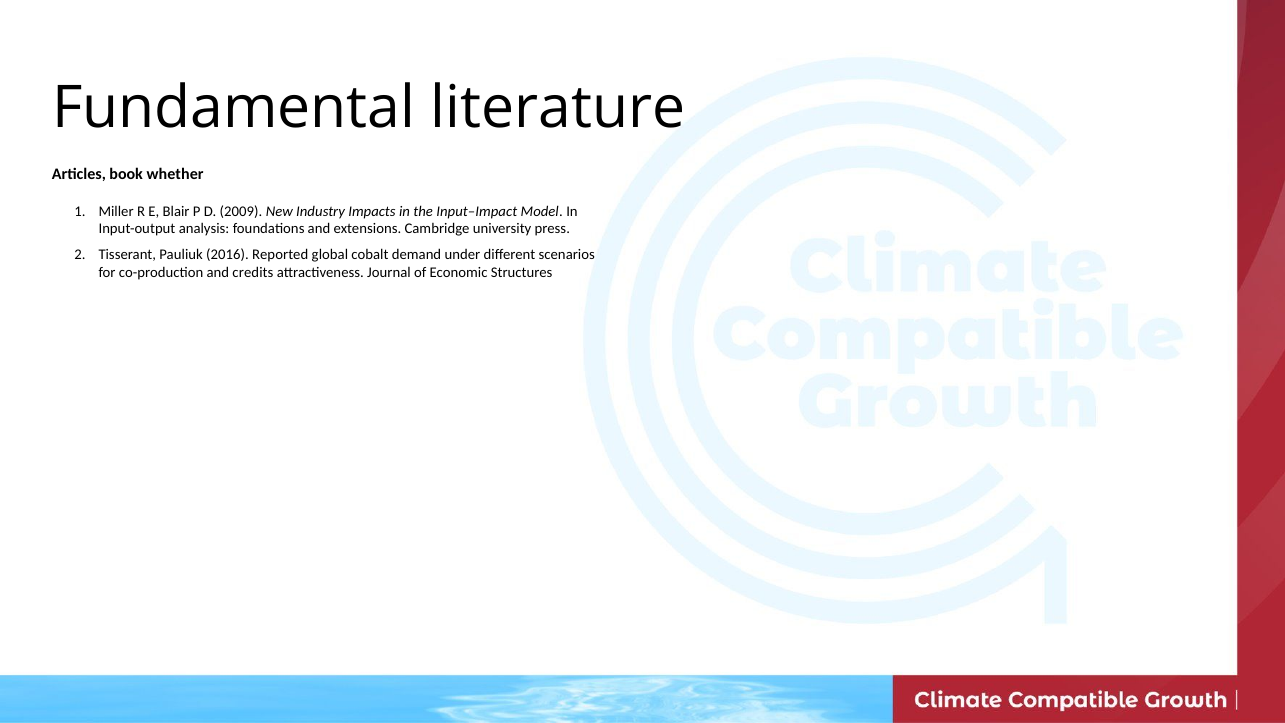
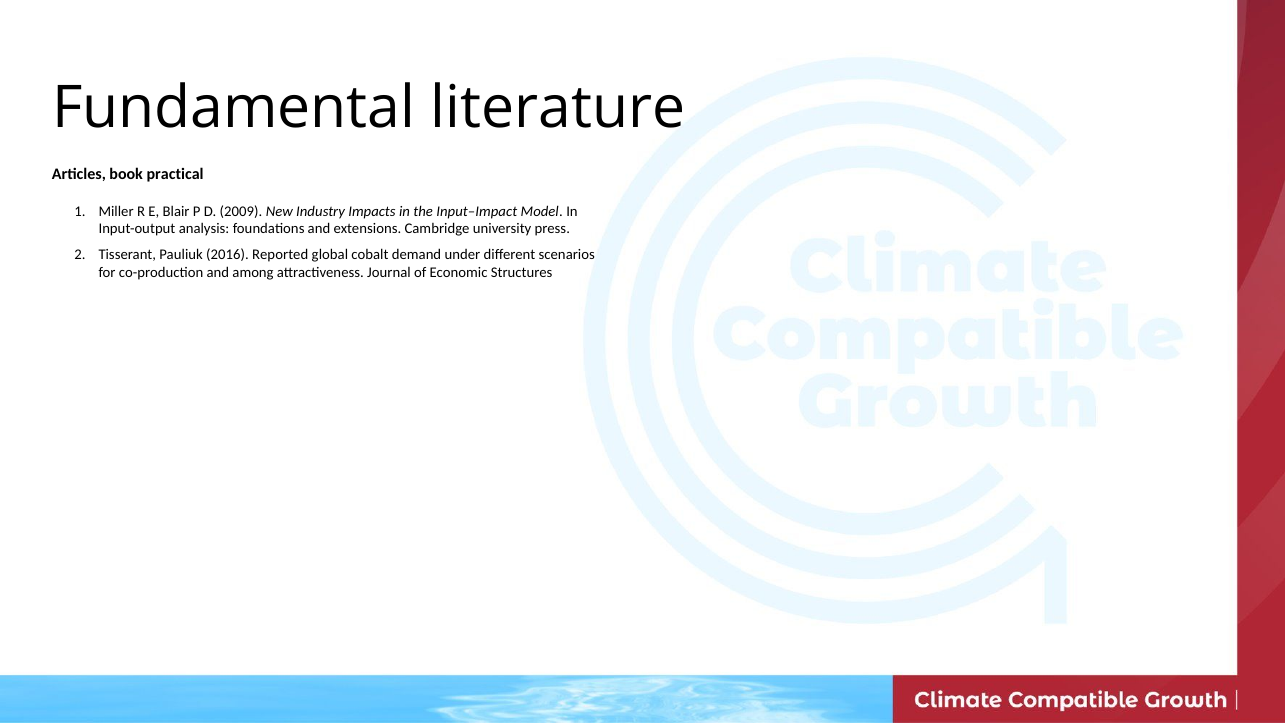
whether: whether -> practical (175, 174)
credits: credits -> among (253, 272)
